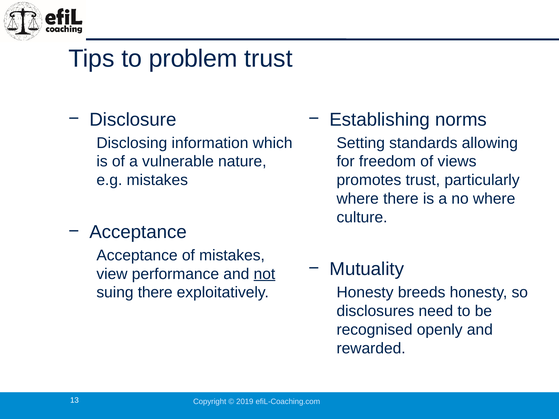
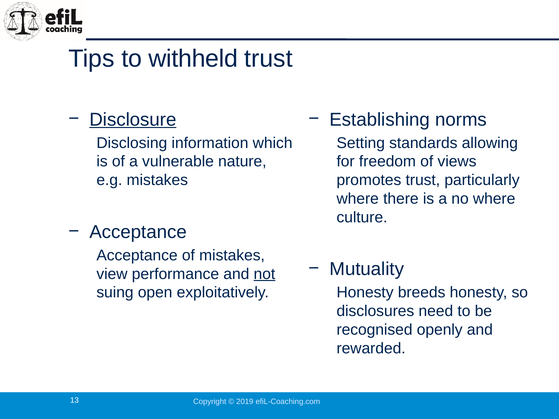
problem: problem -> withheld (193, 59)
Disclosure underline: none -> present (133, 120)
suing there: there -> open (155, 293)
